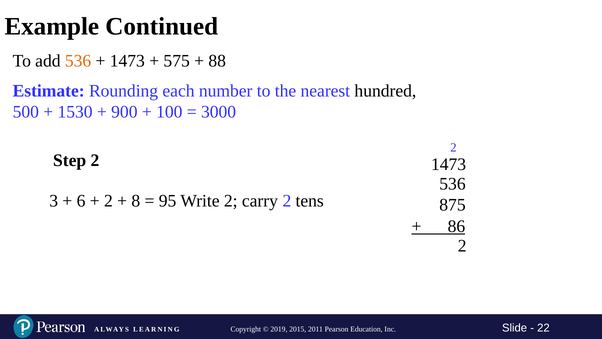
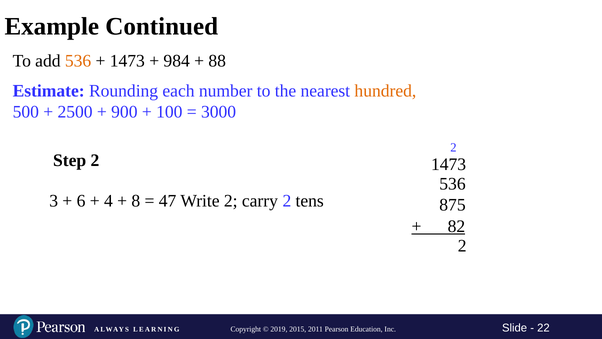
575: 575 -> 984 (177, 61)
hundred colour: black -> orange (385, 91)
1530: 1530 -> 2500 (75, 112)
2: 2 -> 4 (108, 201)
95: 95 -> 47 (168, 201)
86: 86 -> 82 (456, 226)
